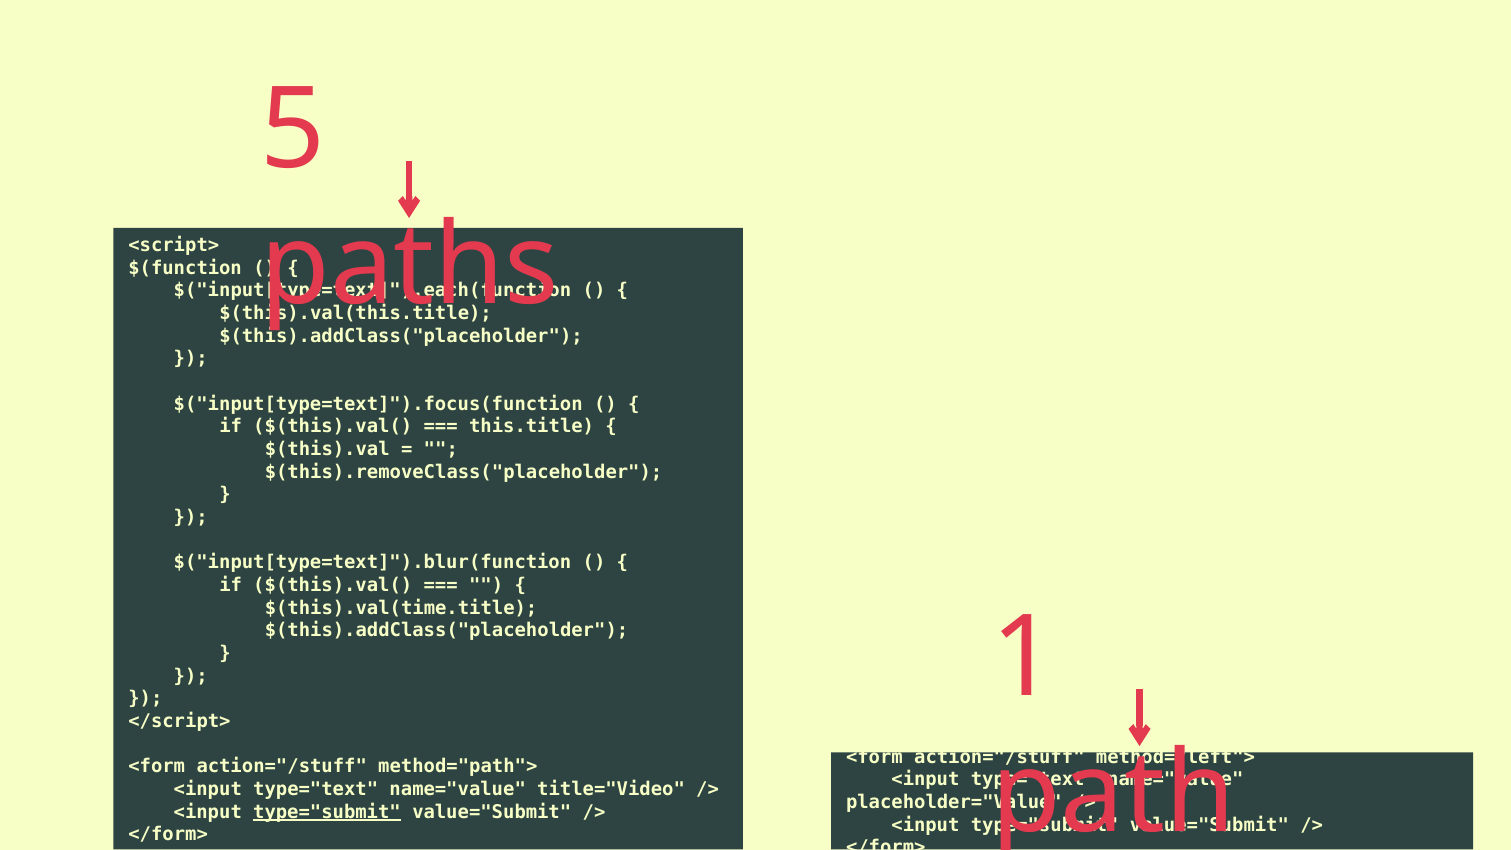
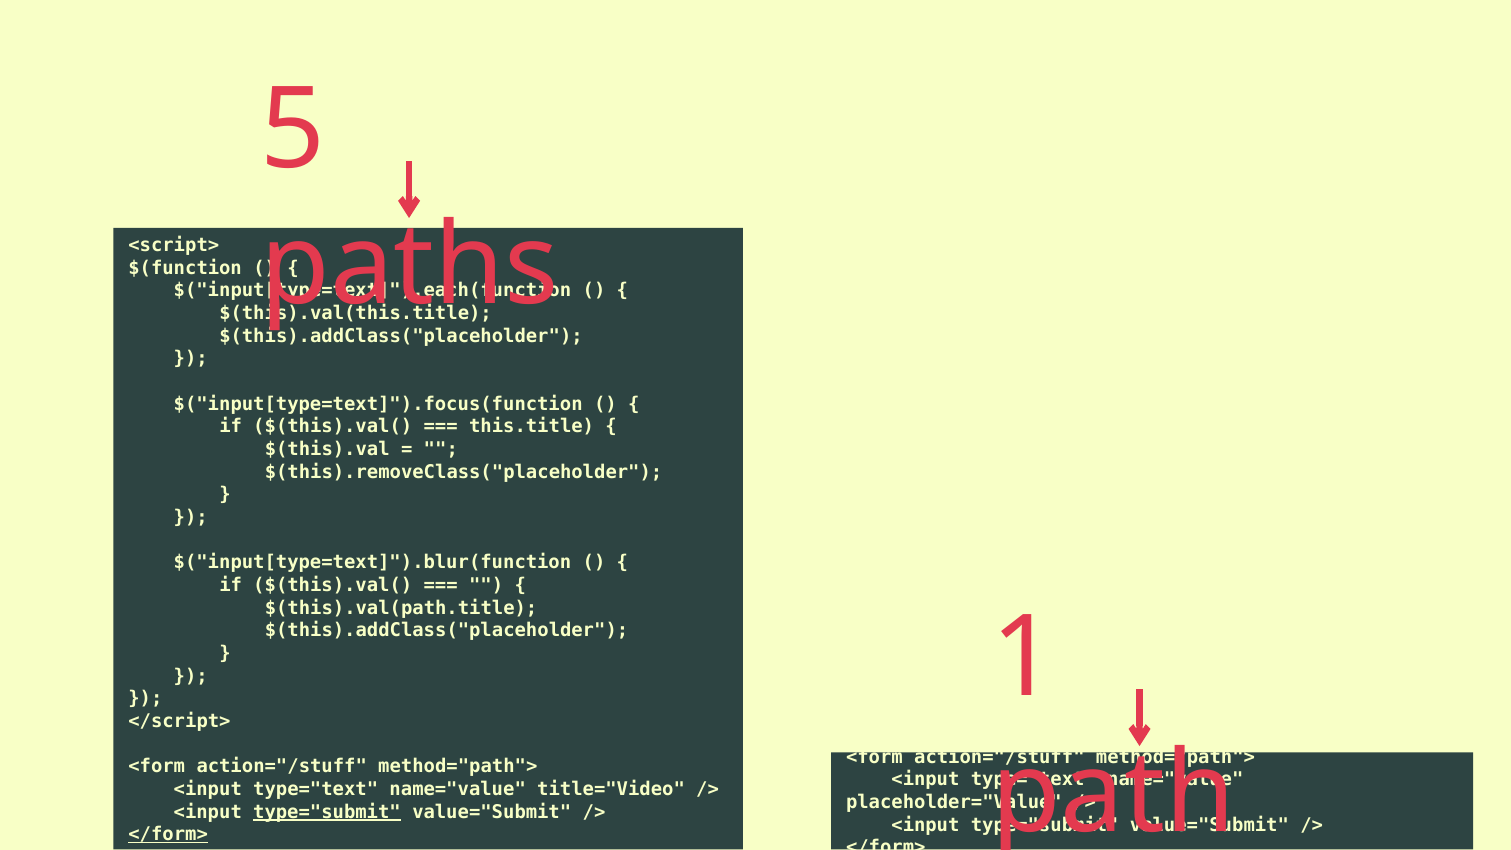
$(this).val(time.title: $(this).val(time.title -> $(this).val(path.title (401, 608)
method="left">: method="left"> -> method="path"> (1176, 757)
</form> underline: none -> present (168, 835)
